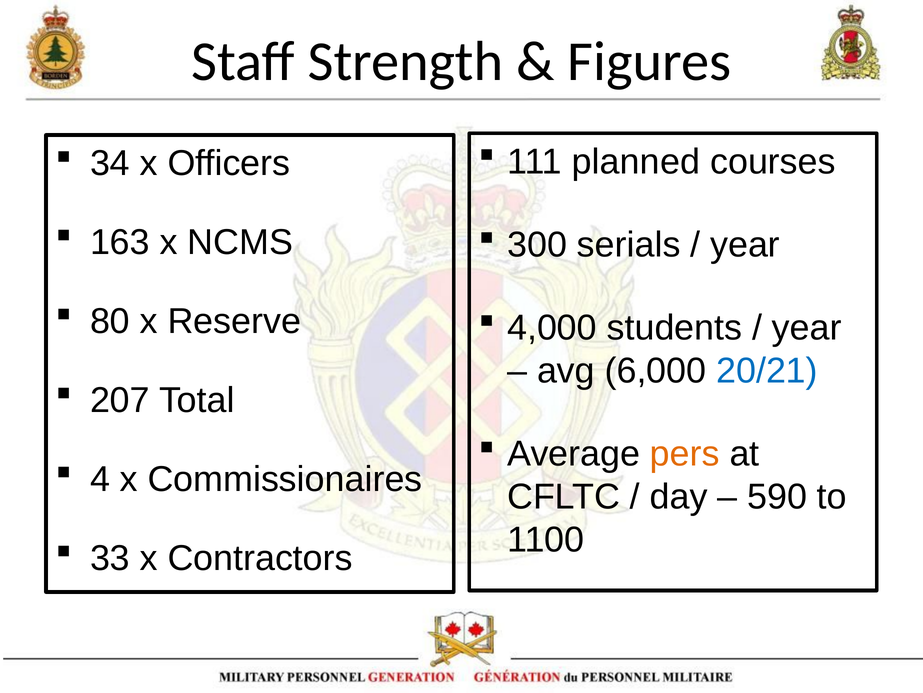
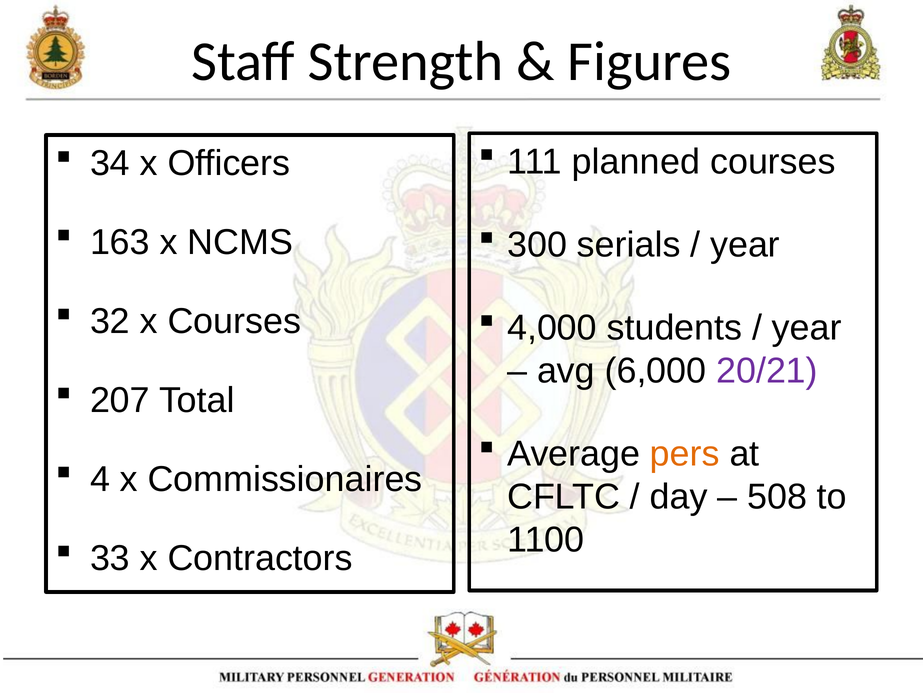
80: 80 -> 32 (110, 321)
x Reserve: Reserve -> Courses (234, 321)
20/21 colour: blue -> purple (767, 371)
590: 590 -> 508 (777, 497)
